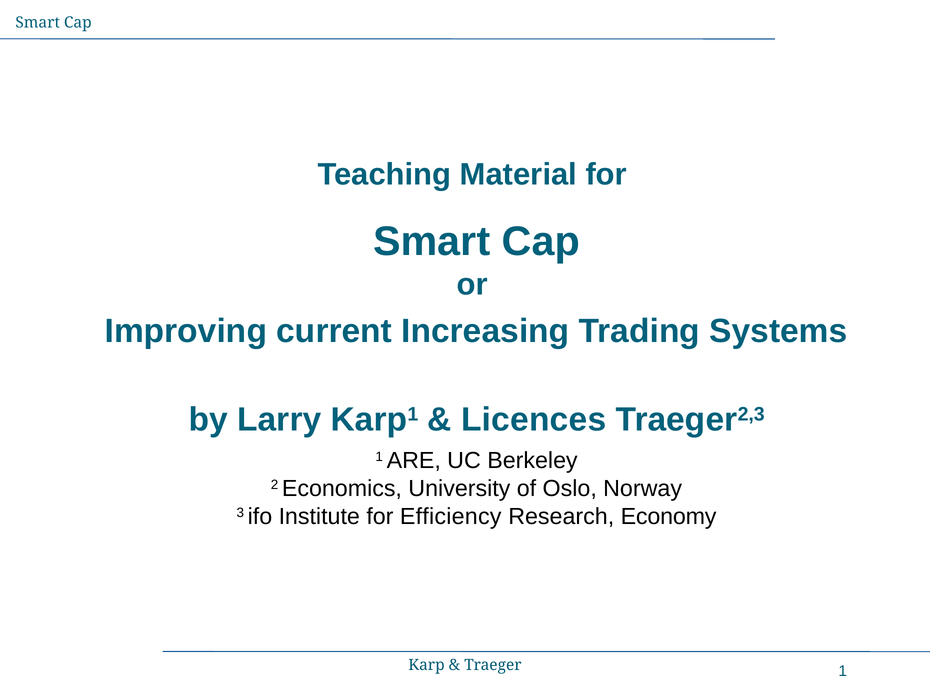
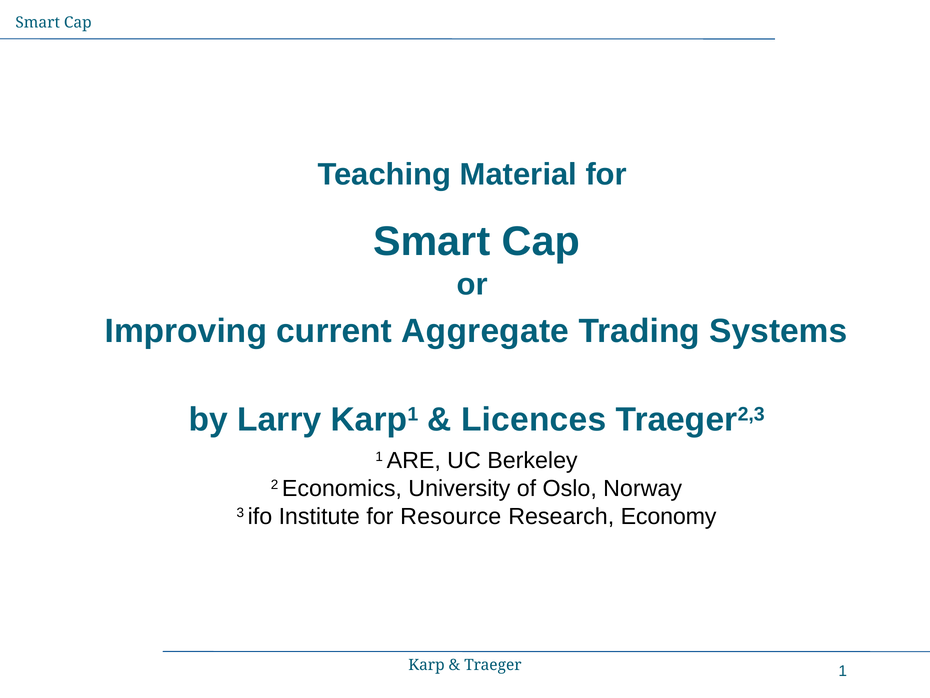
Increasing: Increasing -> Aggregate (485, 331)
Efficiency: Efficiency -> Resource (451, 516)
